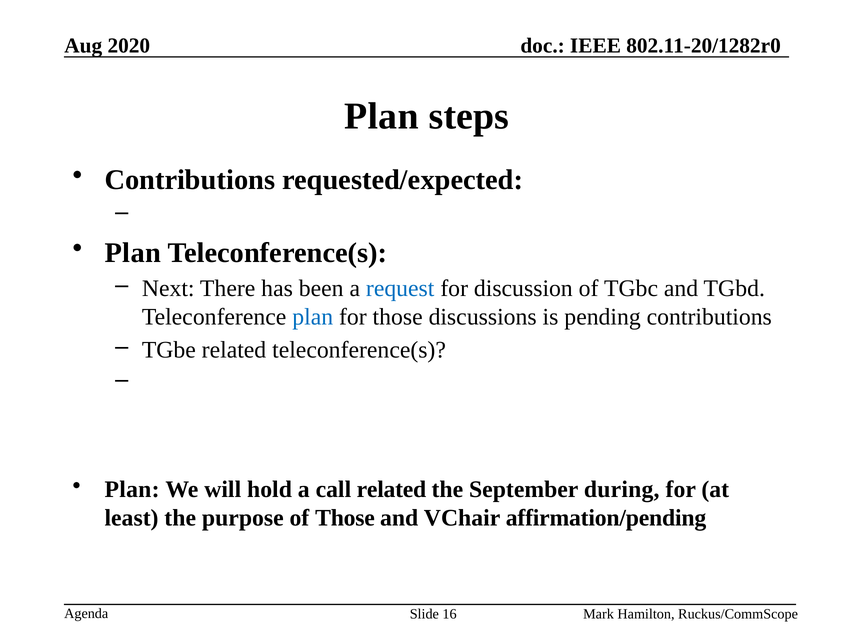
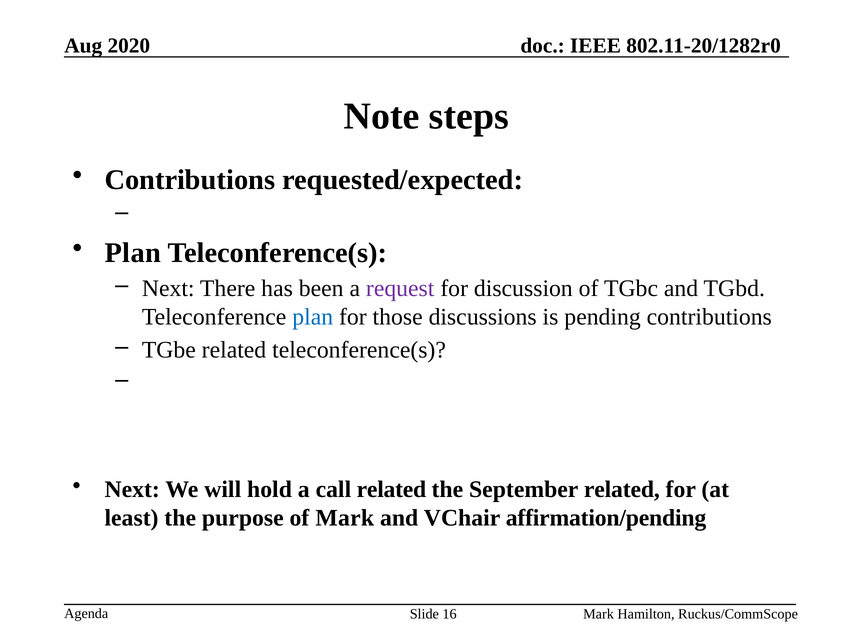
Plan: Plan -> Note (382, 116)
request colour: blue -> purple (400, 288)
Plan: Plan -> Next (132, 489)
September during: during -> related (622, 489)
of Those: Those -> Mark (345, 518)
